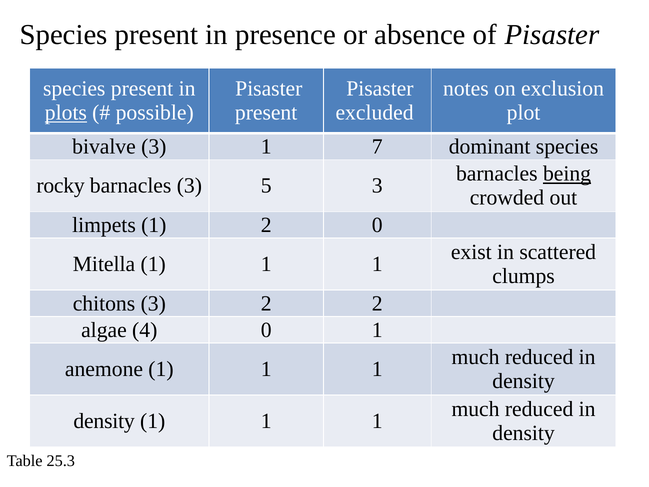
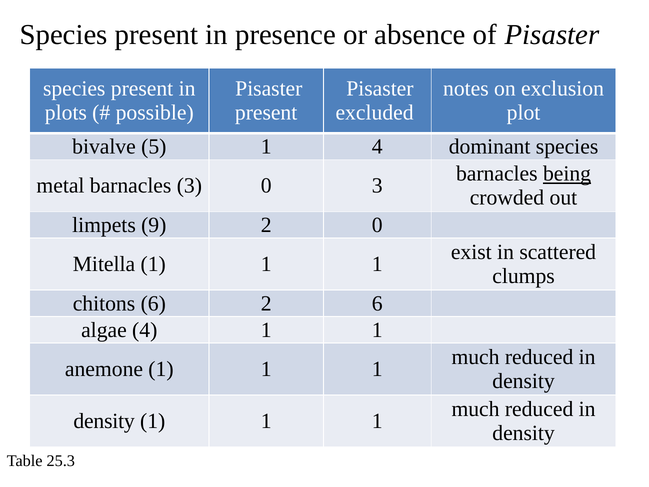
plots underline: present -> none (66, 113)
bivalve 3: 3 -> 5 (154, 147)
1 7: 7 -> 4 (377, 147)
rocky: rocky -> metal (60, 186)
3 5: 5 -> 0 (266, 186)
limpets 1: 1 -> 9 (154, 225)
chitons 3: 3 -> 6 (153, 303)
2 2: 2 -> 6 (377, 303)
4 0: 0 -> 1 (266, 330)
